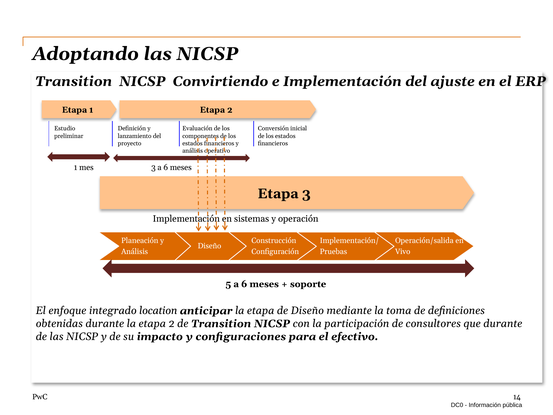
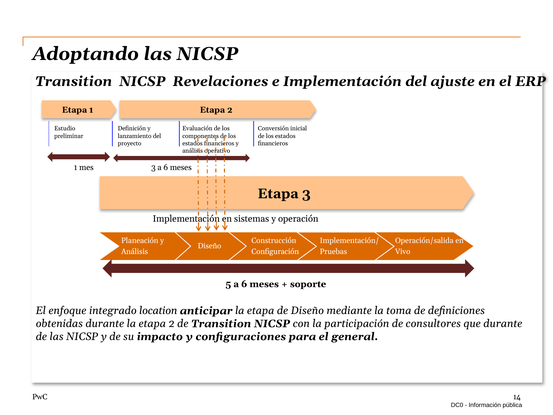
Convirtiendo: Convirtiendo -> Revelaciones (220, 81)
efectivo: efectivo -> general (355, 336)
